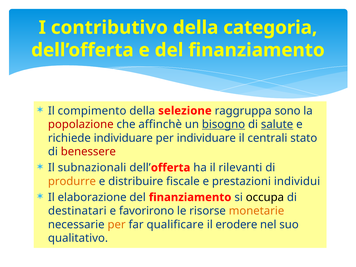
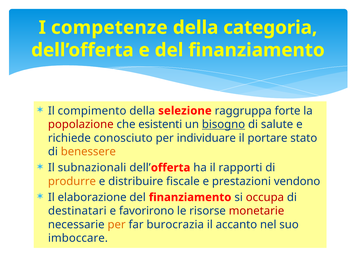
contributivo: contributivo -> competenze (109, 28)
sono: sono -> forte (288, 111)
affinchè: affinchè -> esistenti (160, 124)
salute underline: present -> none (277, 124)
richiede individuare: individuare -> conosciuto (123, 138)
centrali: centrali -> portare (267, 138)
benessere colour: red -> orange (88, 152)
rilevanti: rilevanti -> rapporti (240, 168)
individui: individui -> vendono (297, 181)
occupa colour: black -> red (265, 197)
monetarie colour: orange -> red (257, 211)
qualificare: qualificare -> burocrazia (175, 225)
erodere: erodere -> accanto (236, 225)
qualitativo: qualitativo -> imboccare (78, 238)
